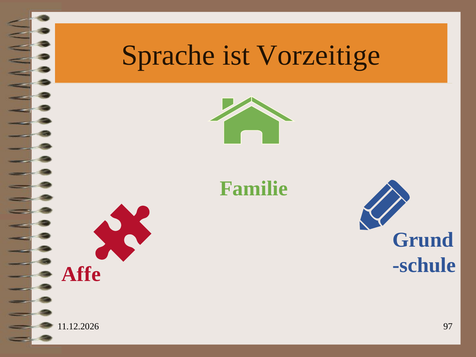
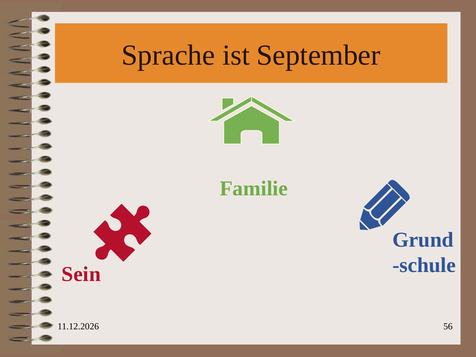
Vorzeitige: Vorzeitige -> September (318, 55)
Affe: Affe -> Sein (81, 274)
97: 97 -> 56 (448, 326)
